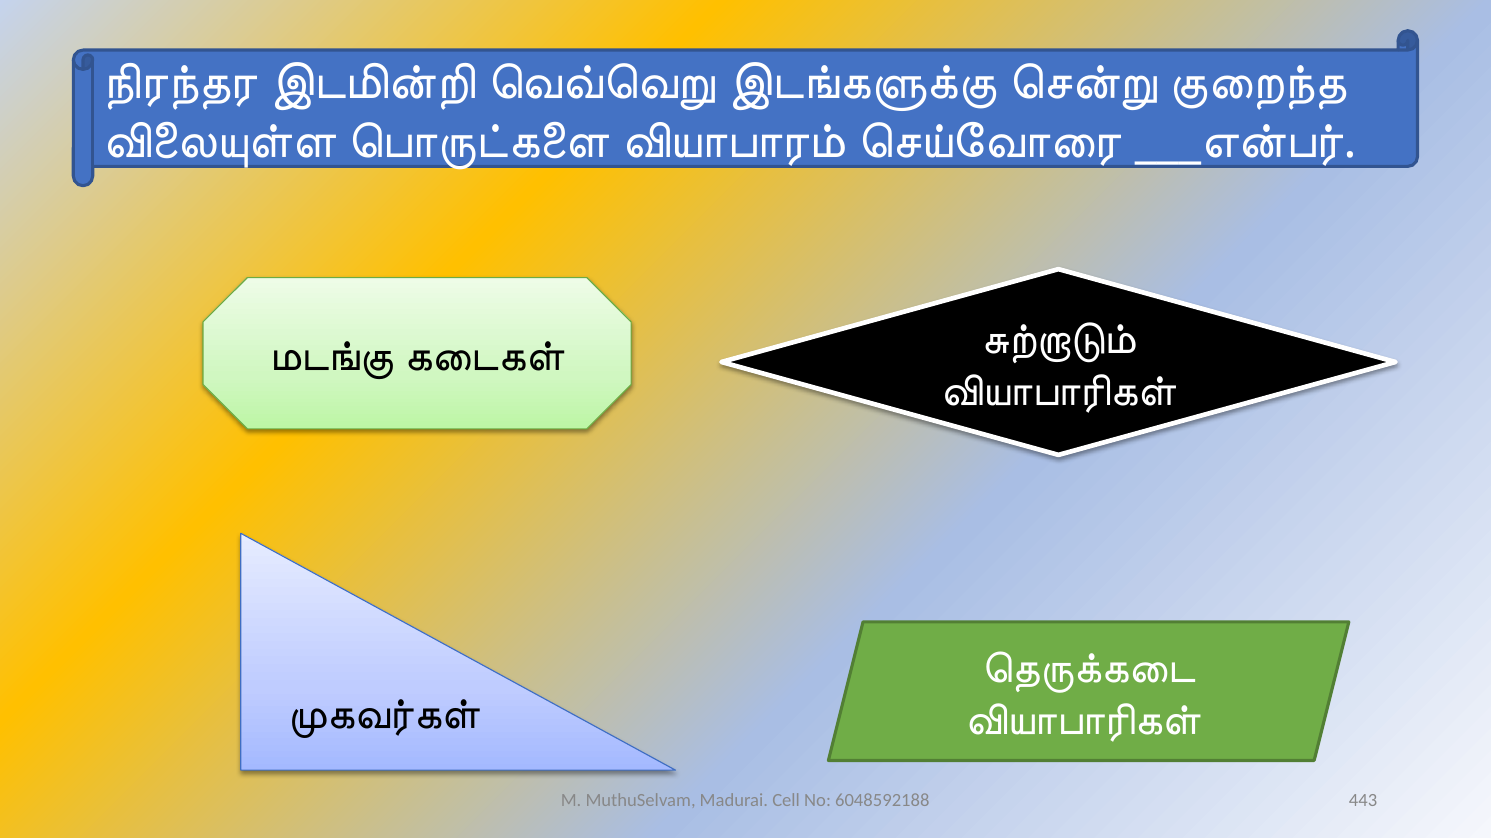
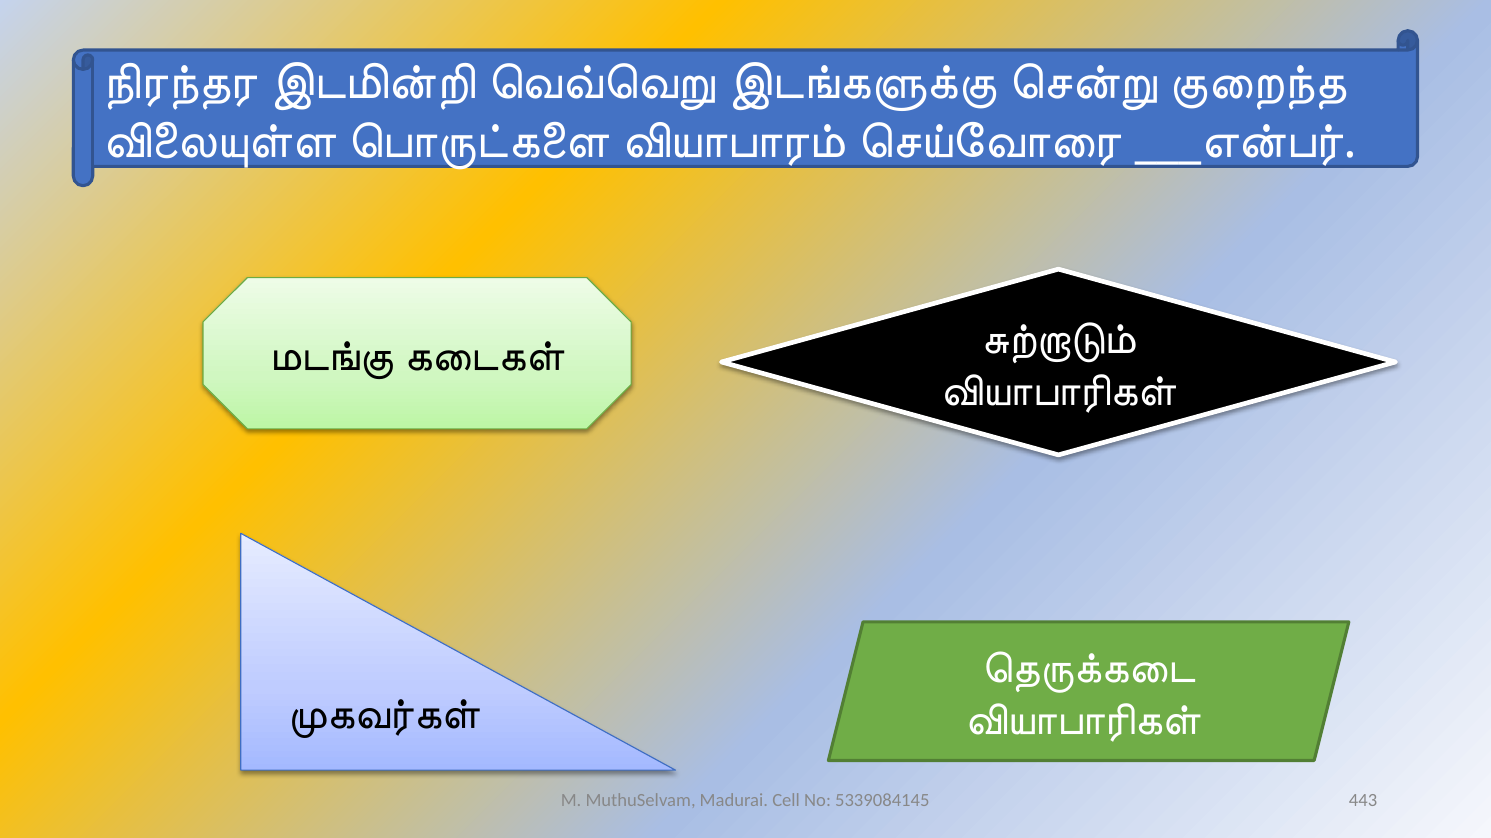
6048592188: 6048592188 -> 5339084145 (882, 801)
